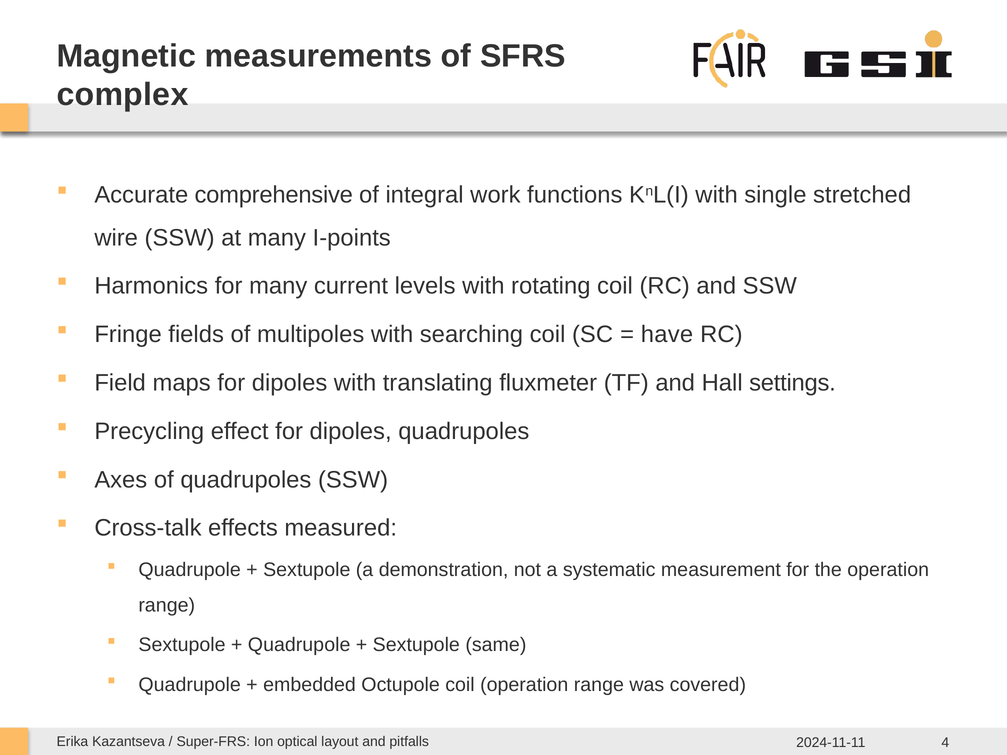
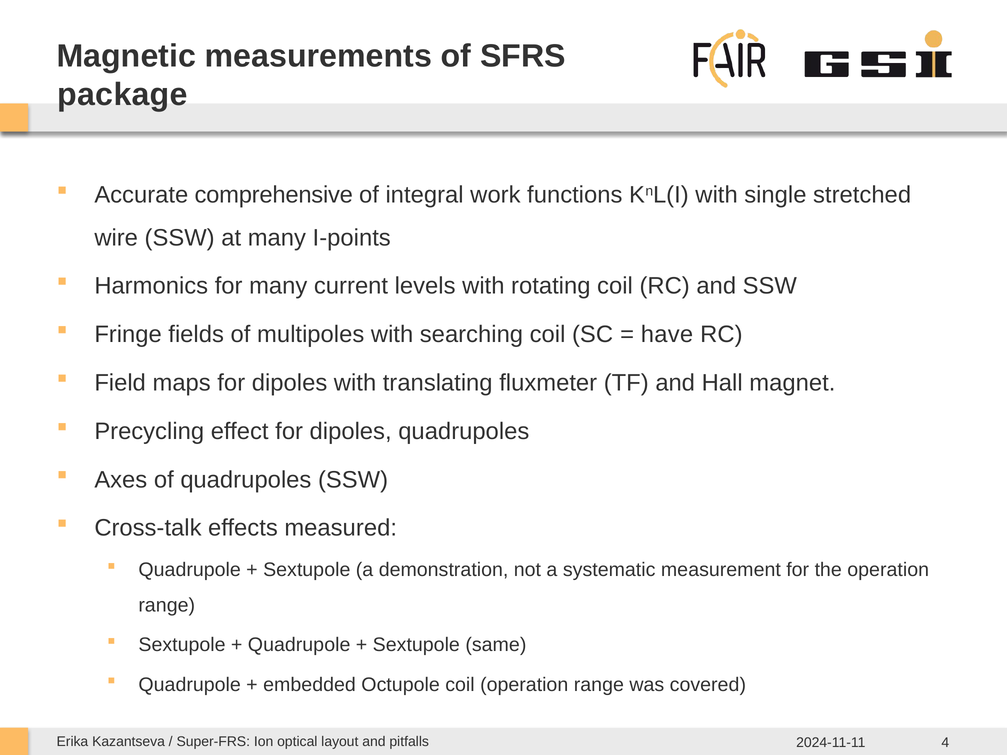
complex: complex -> package (123, 95)
settings: settings -> magnet (792, 383)
